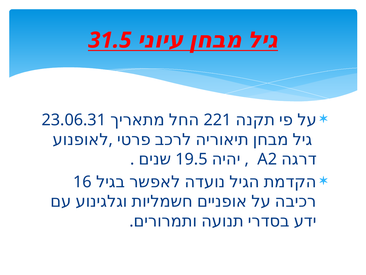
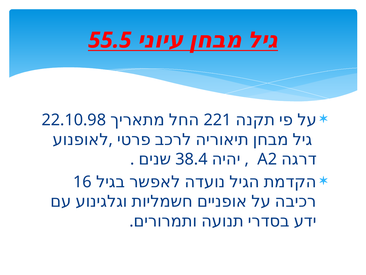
31.5: 31.5 -> 55.5 (110, 40)
23.06.31: 23.06.31 -> 22.10.98 (74, 120)
19.5: 19.5 -> 38.4 (191, 159)
